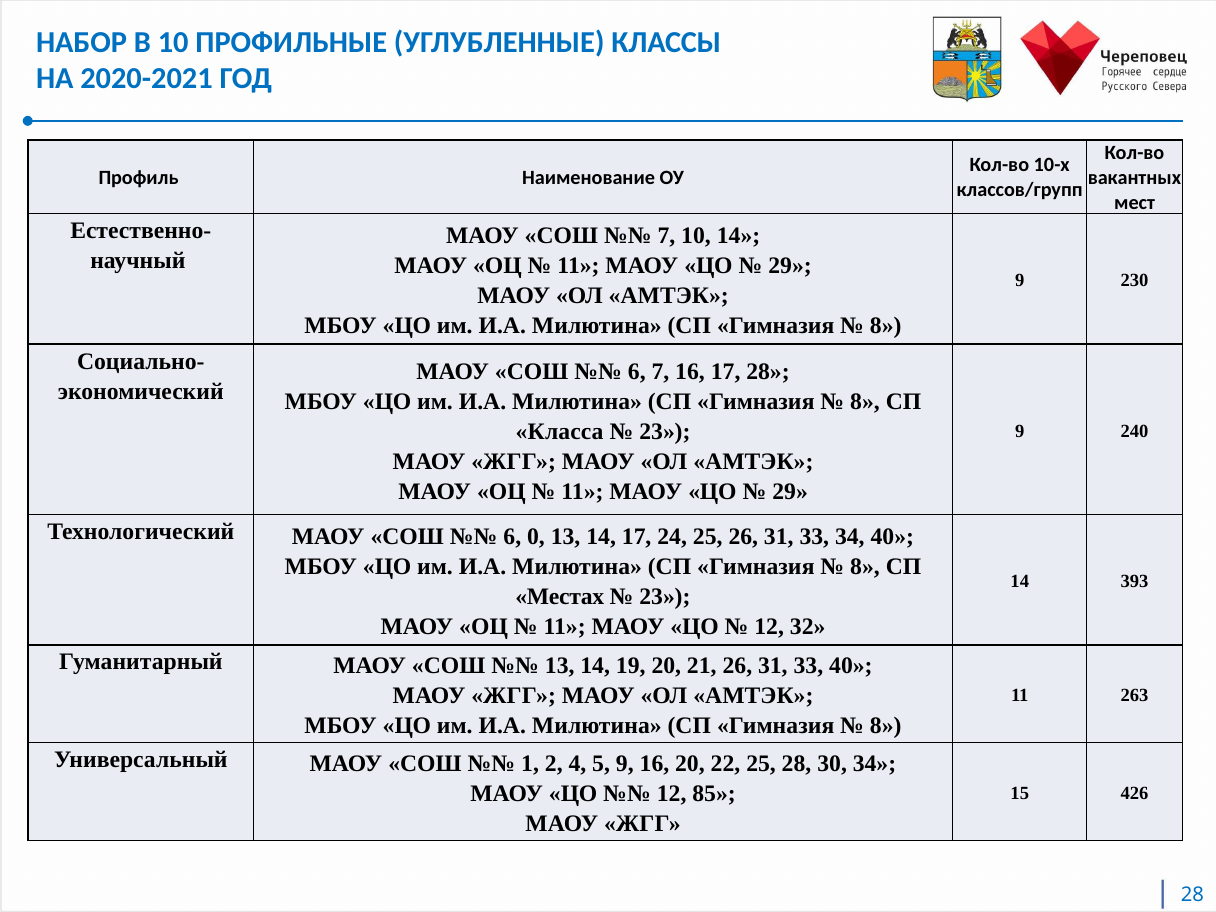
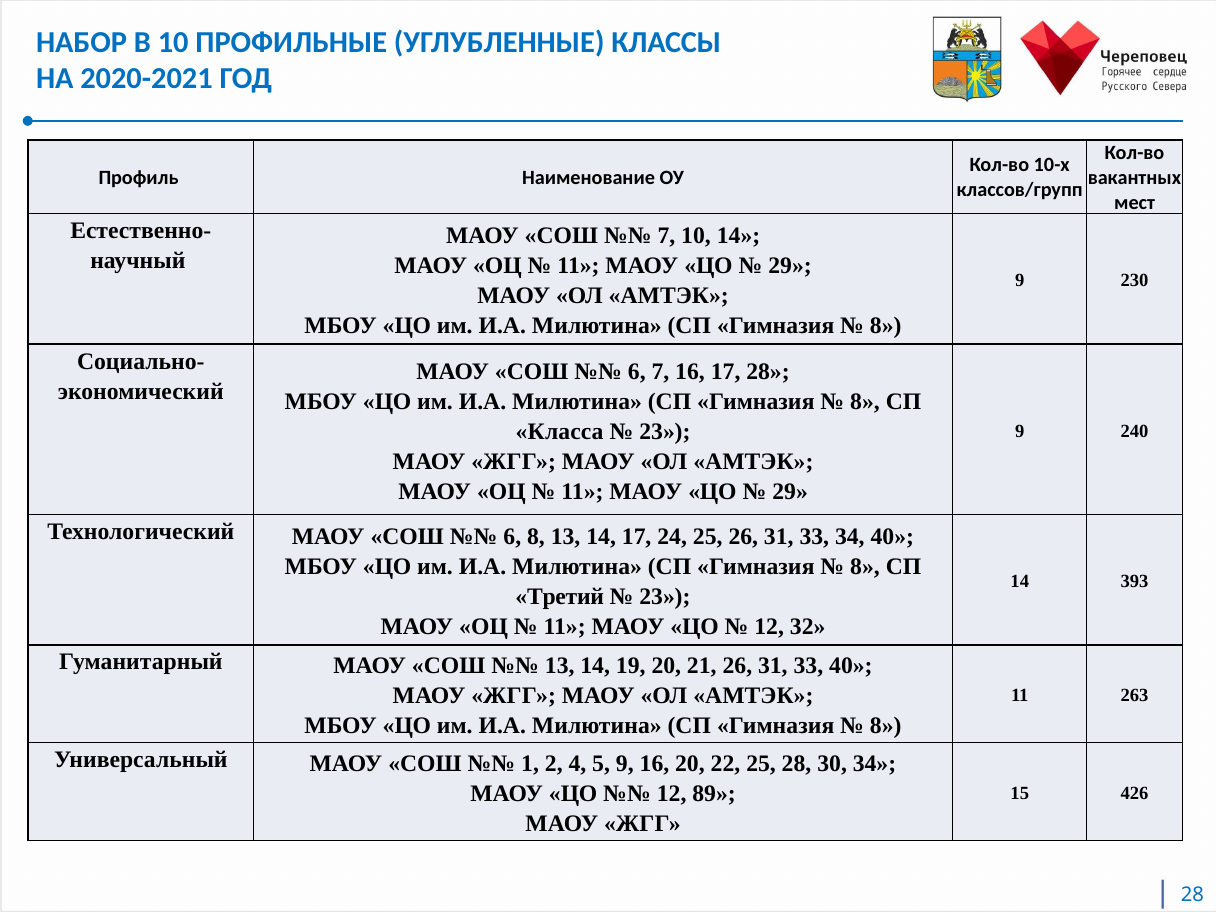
6 0: 0 -> 8 (536, 537)
Местах: Местах -> Третий (560, 597)
85: 85 -> 89 (714, 794)
